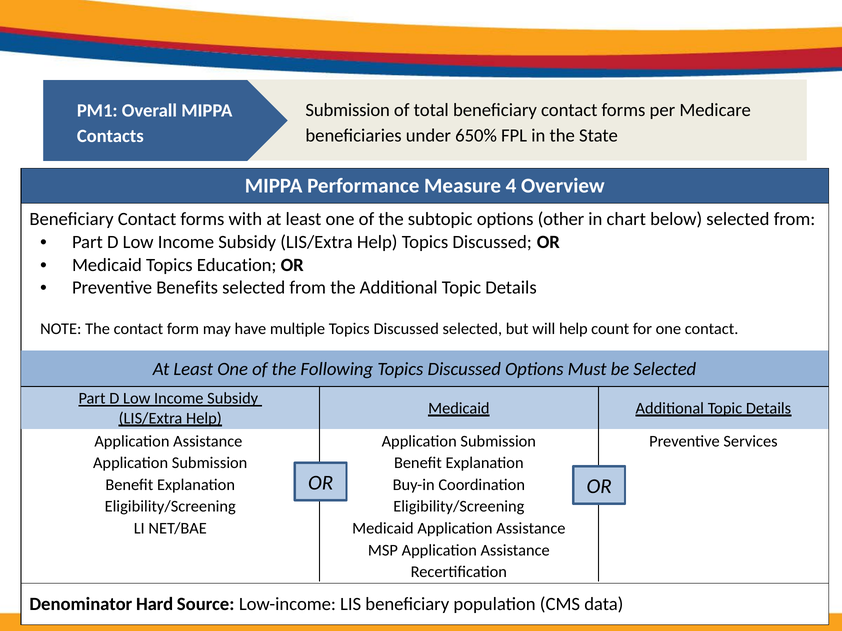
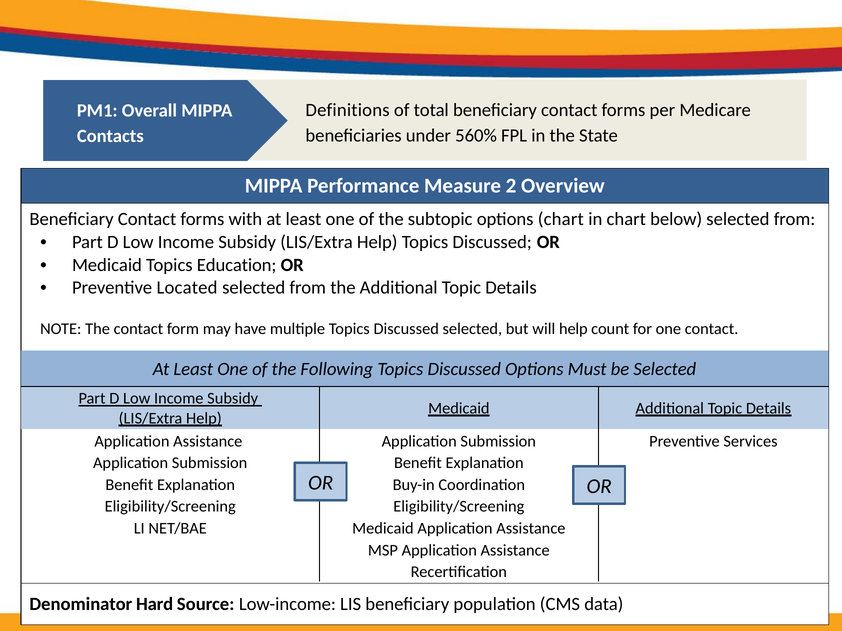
Submission: Submission -> Definitions (348, 110)
650%: 650% -> 560% (476, 136)
4: 4 -> 2 (511, 186)
options other: other -> chart (561, 219)
Benefits: Benefits -> Located (187, 288)
